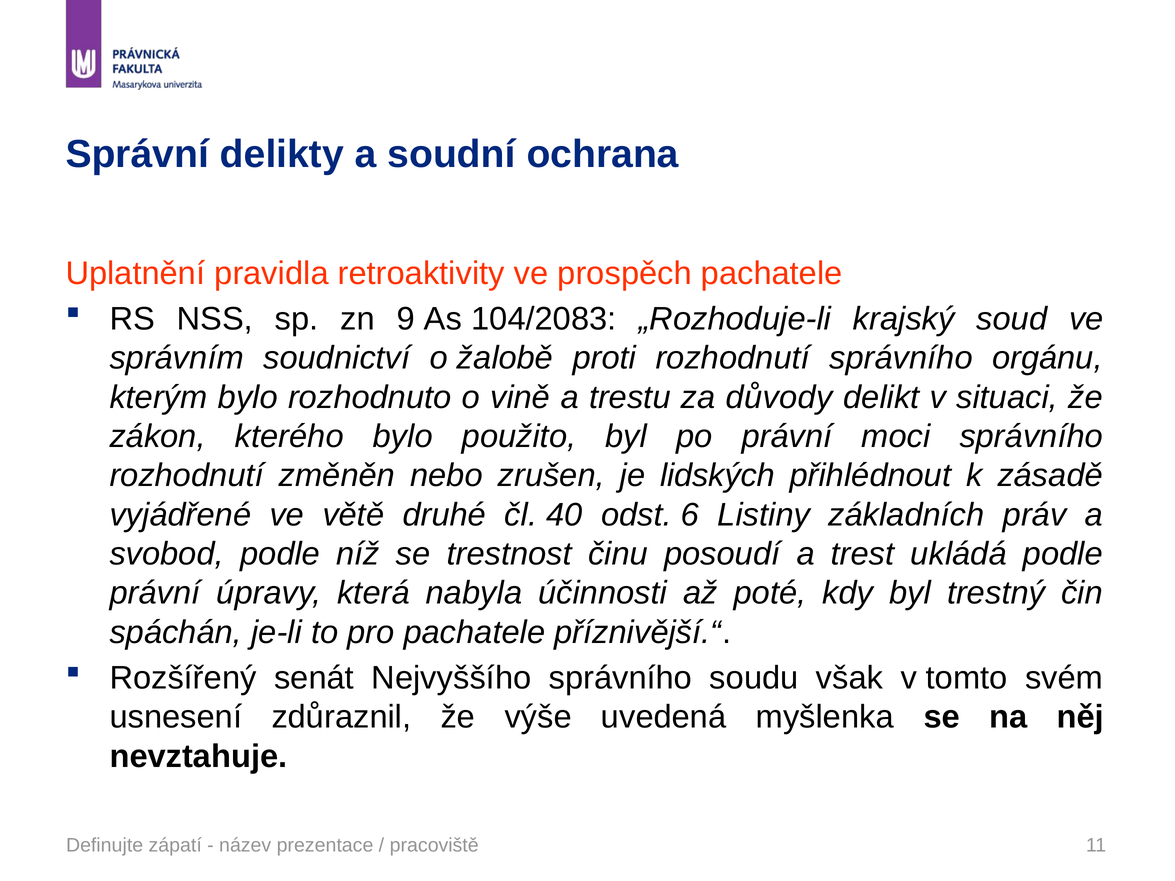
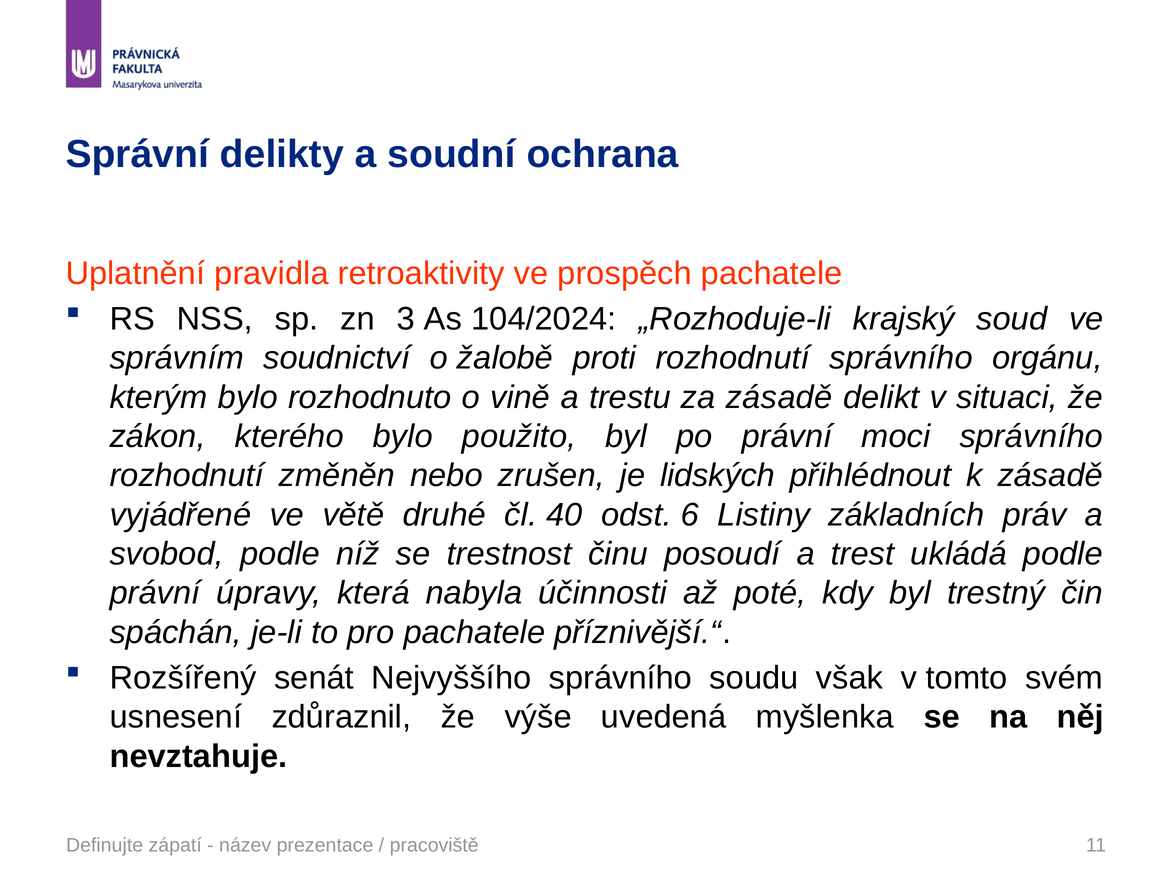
9: 9 -> 3 (406, 319)
104/2083: 104/2083 -> 104/2024 (544, 319)
za důvody: důvody -> zásadě (779, 397)
